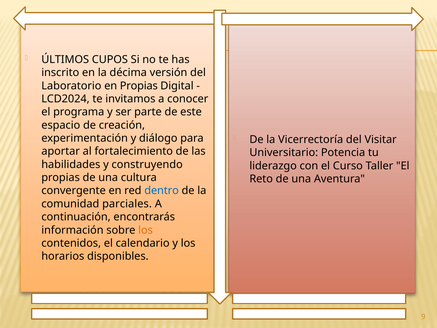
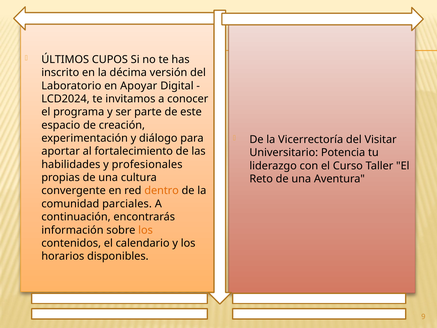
en Propias: Propias -> Apoyar (139, 86)
construyendo: construyendo -> profesionales (147, 164)
dentro colour: blue -> orange (162, 191)
